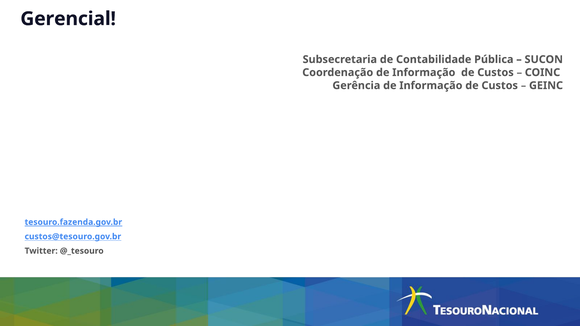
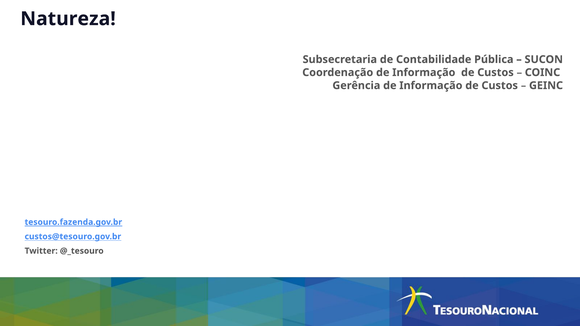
Gerencial: Gerencial -> Natureza (68, 19)
